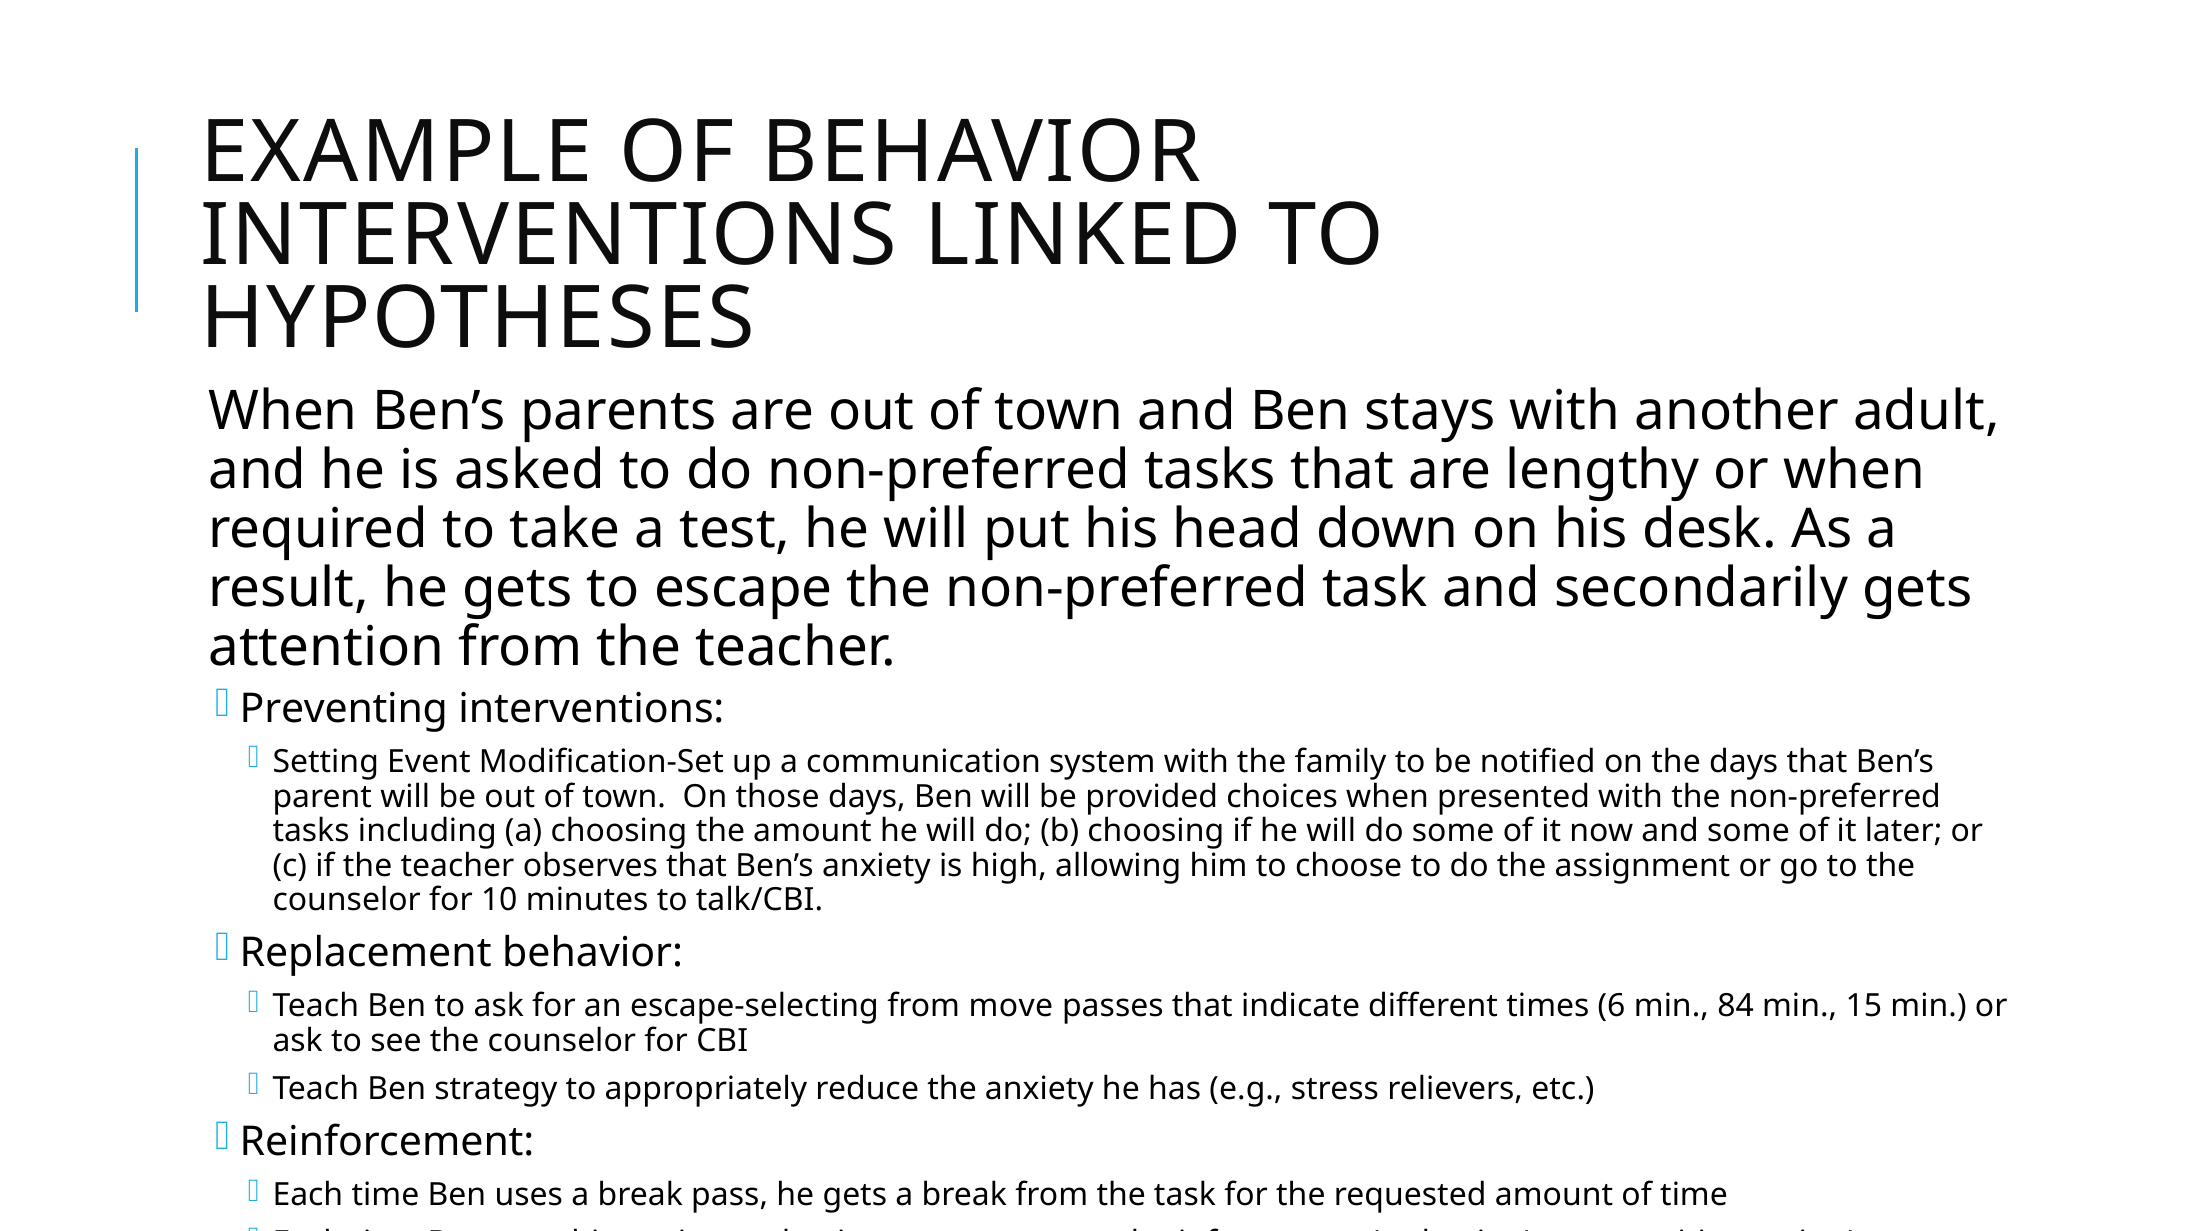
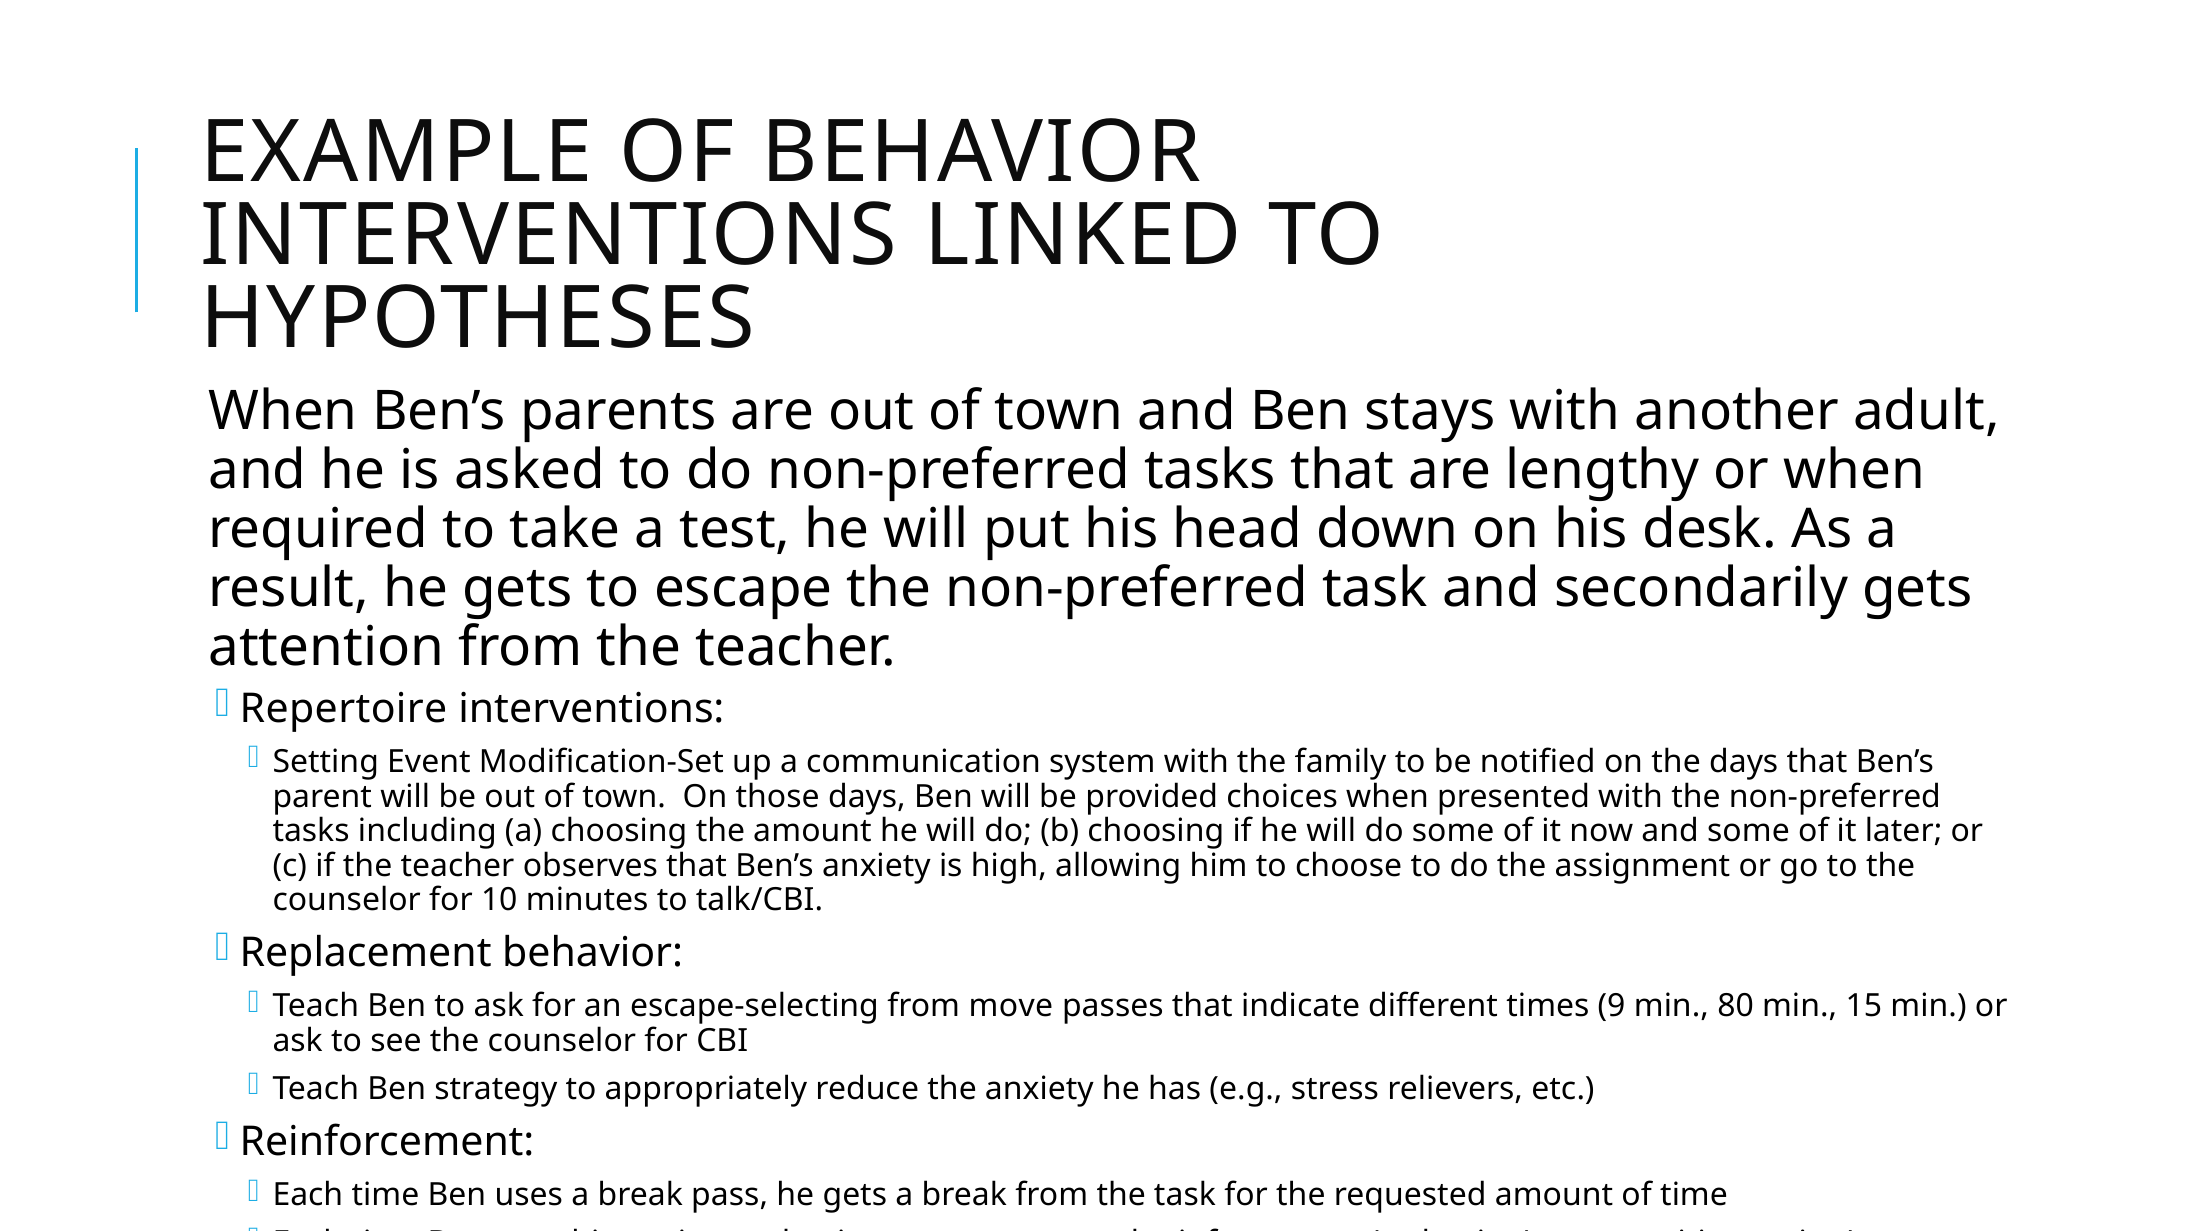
Preventing: Preventing -> Repertoire (344, 709)
6: 6 -> 9 (1612, 1006)
84: 84 -> 80 (1736, 1006)
